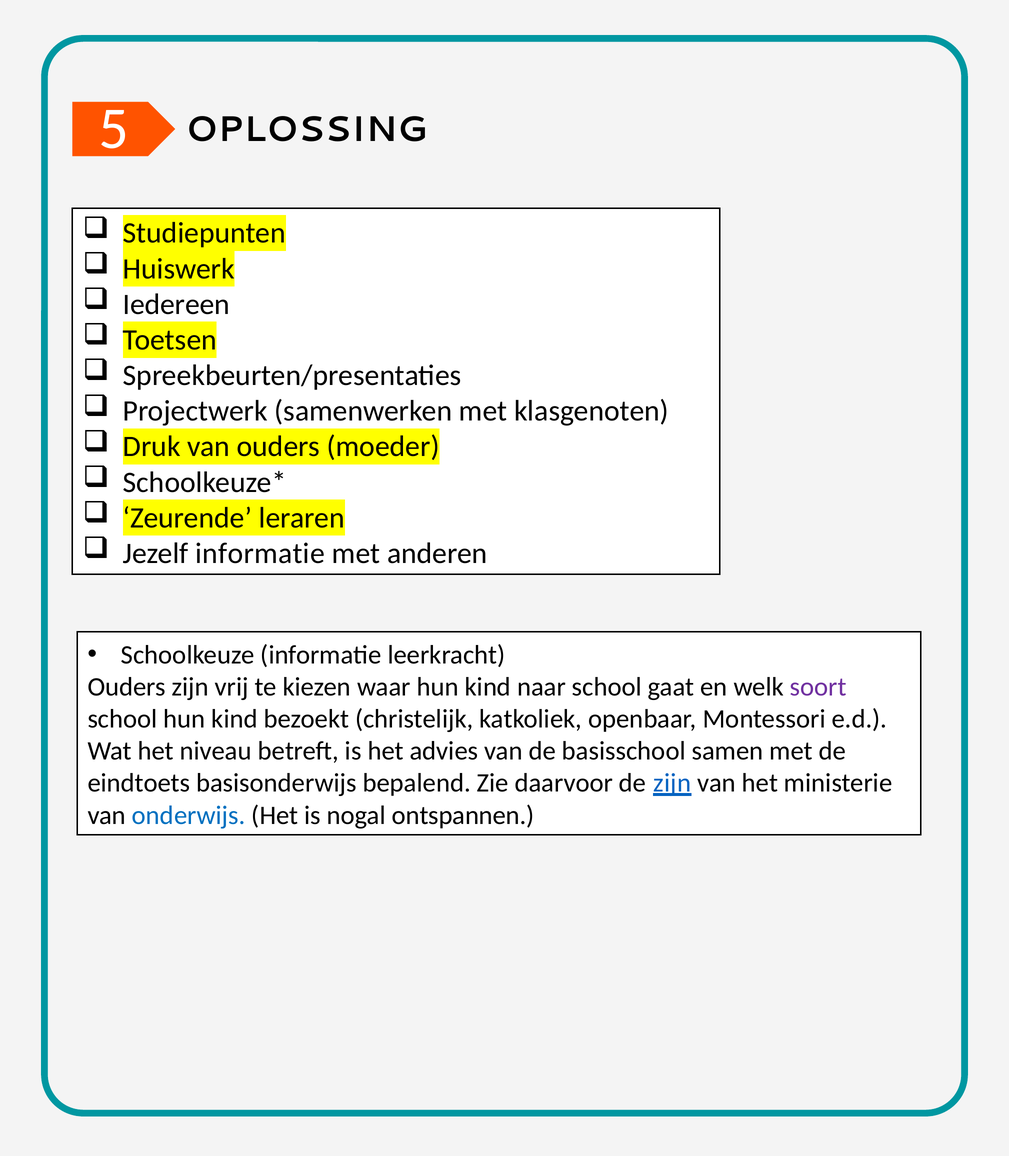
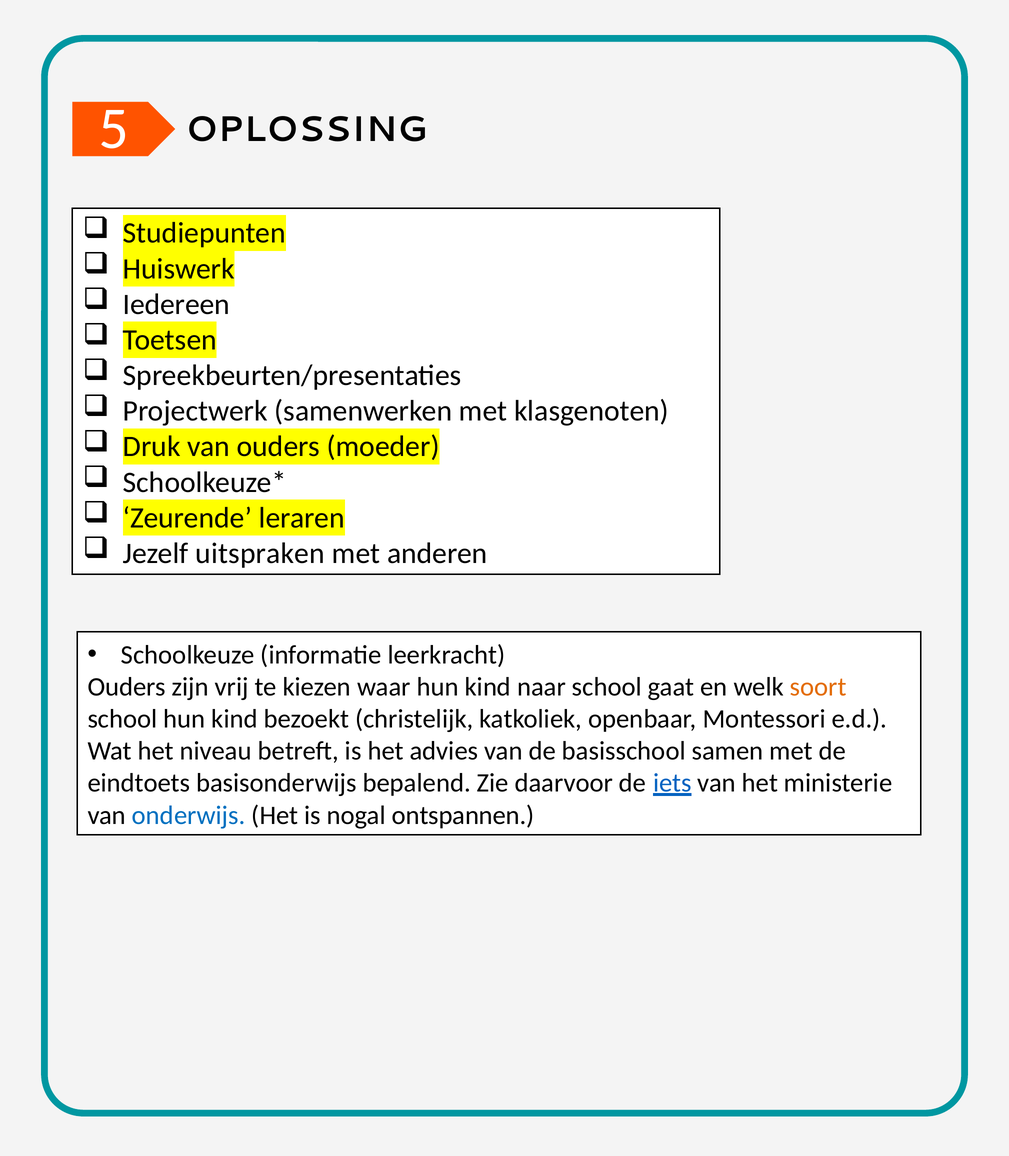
Jezelf informatie: informatie -> uitspraken (260, 554)
soort colour: purple -> orange (818, 687)
de zijn: zijn -> iets (672, 783)
